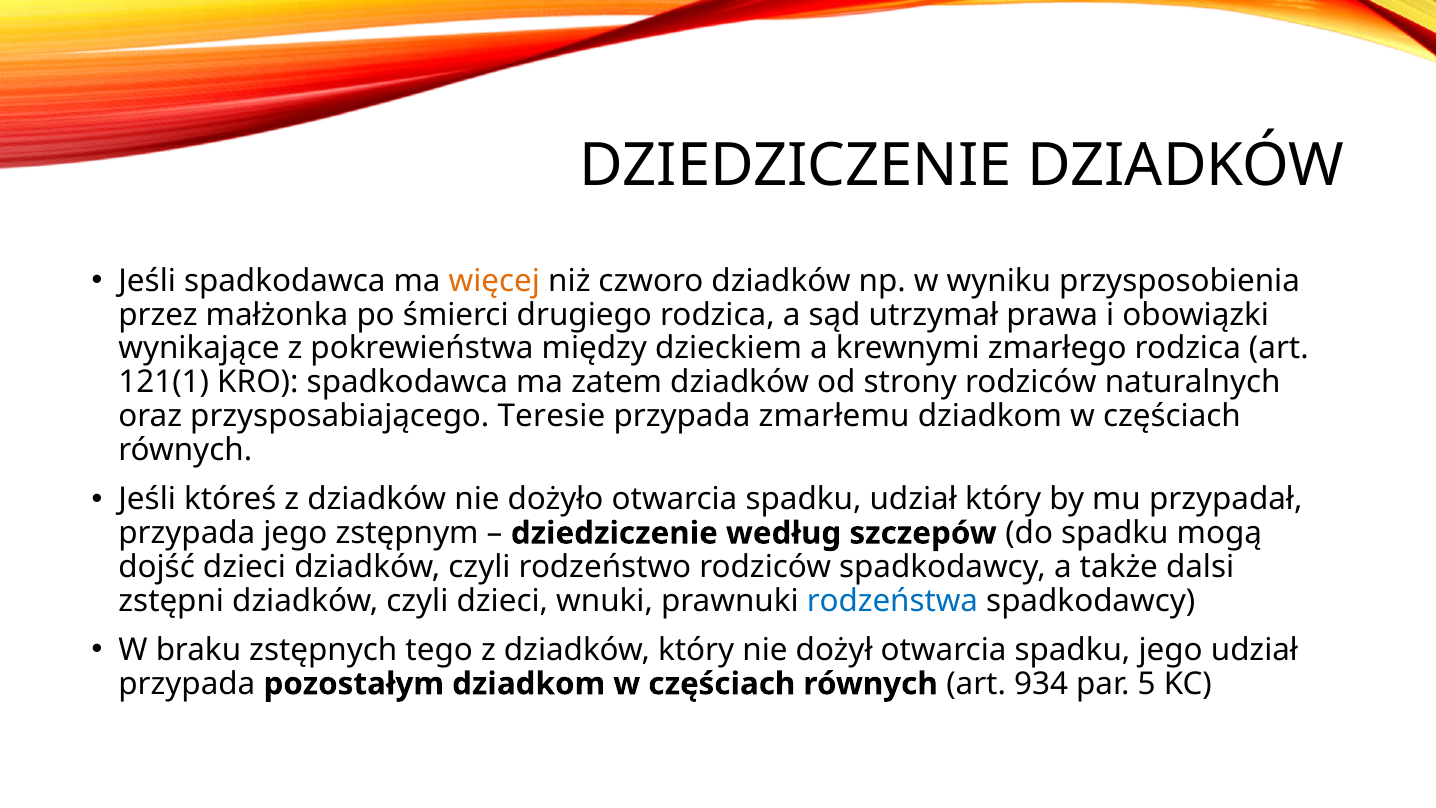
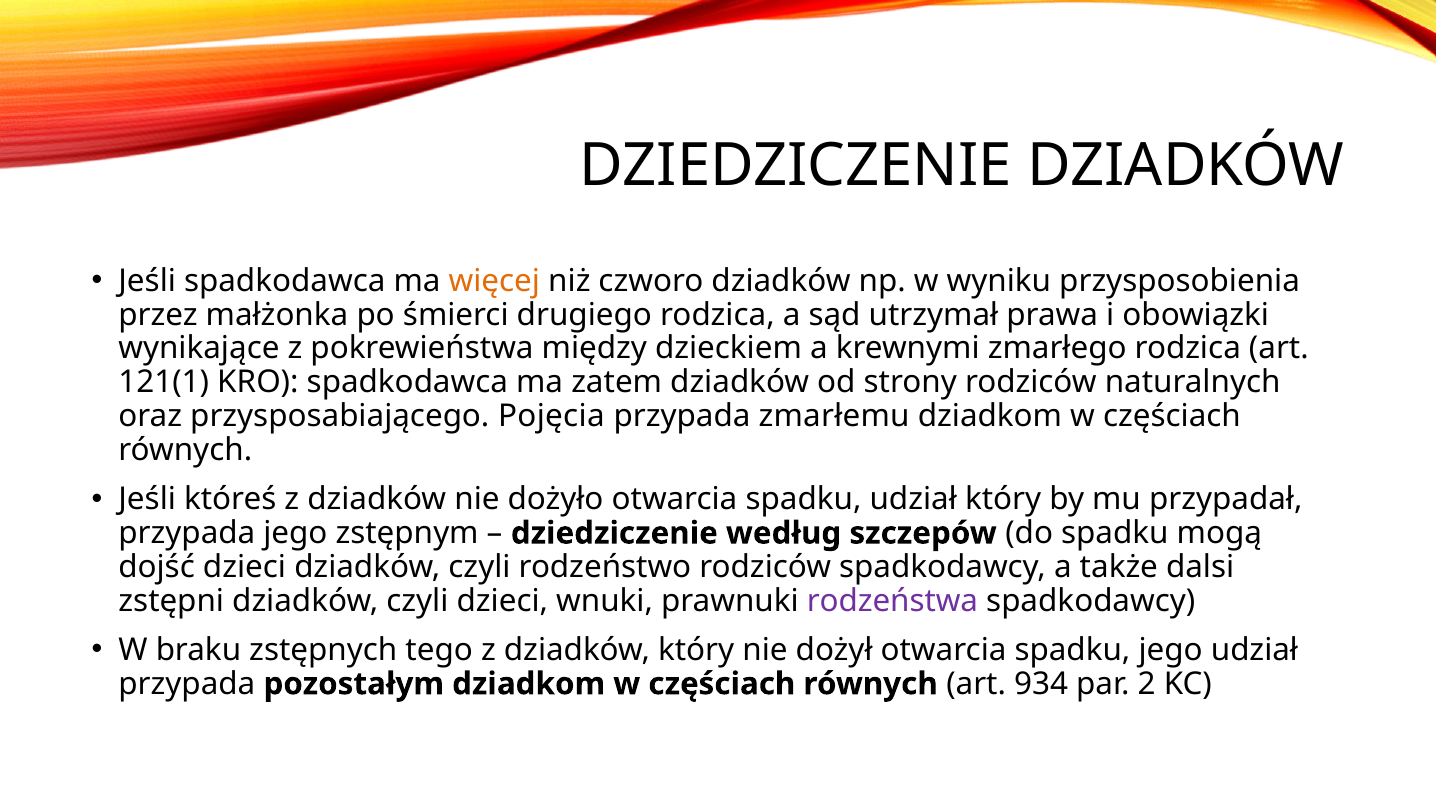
Teresie: Teresie -> Pojęcia (551, 416)
rodzeństwa colour: blue -> purple (892, 601)
5: 5 -> 2 (1147, 684)
